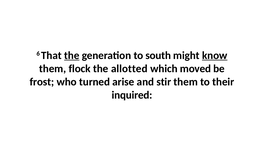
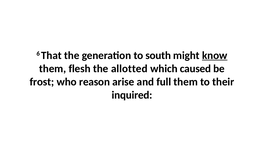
the underline: present -> none (72, 55)
flock: flock -> flesh (80, 68)
moved: moved -> caused (195, 68)
turned: turned -> reason (95, 82)
stir: stir -> full (164, 82)
